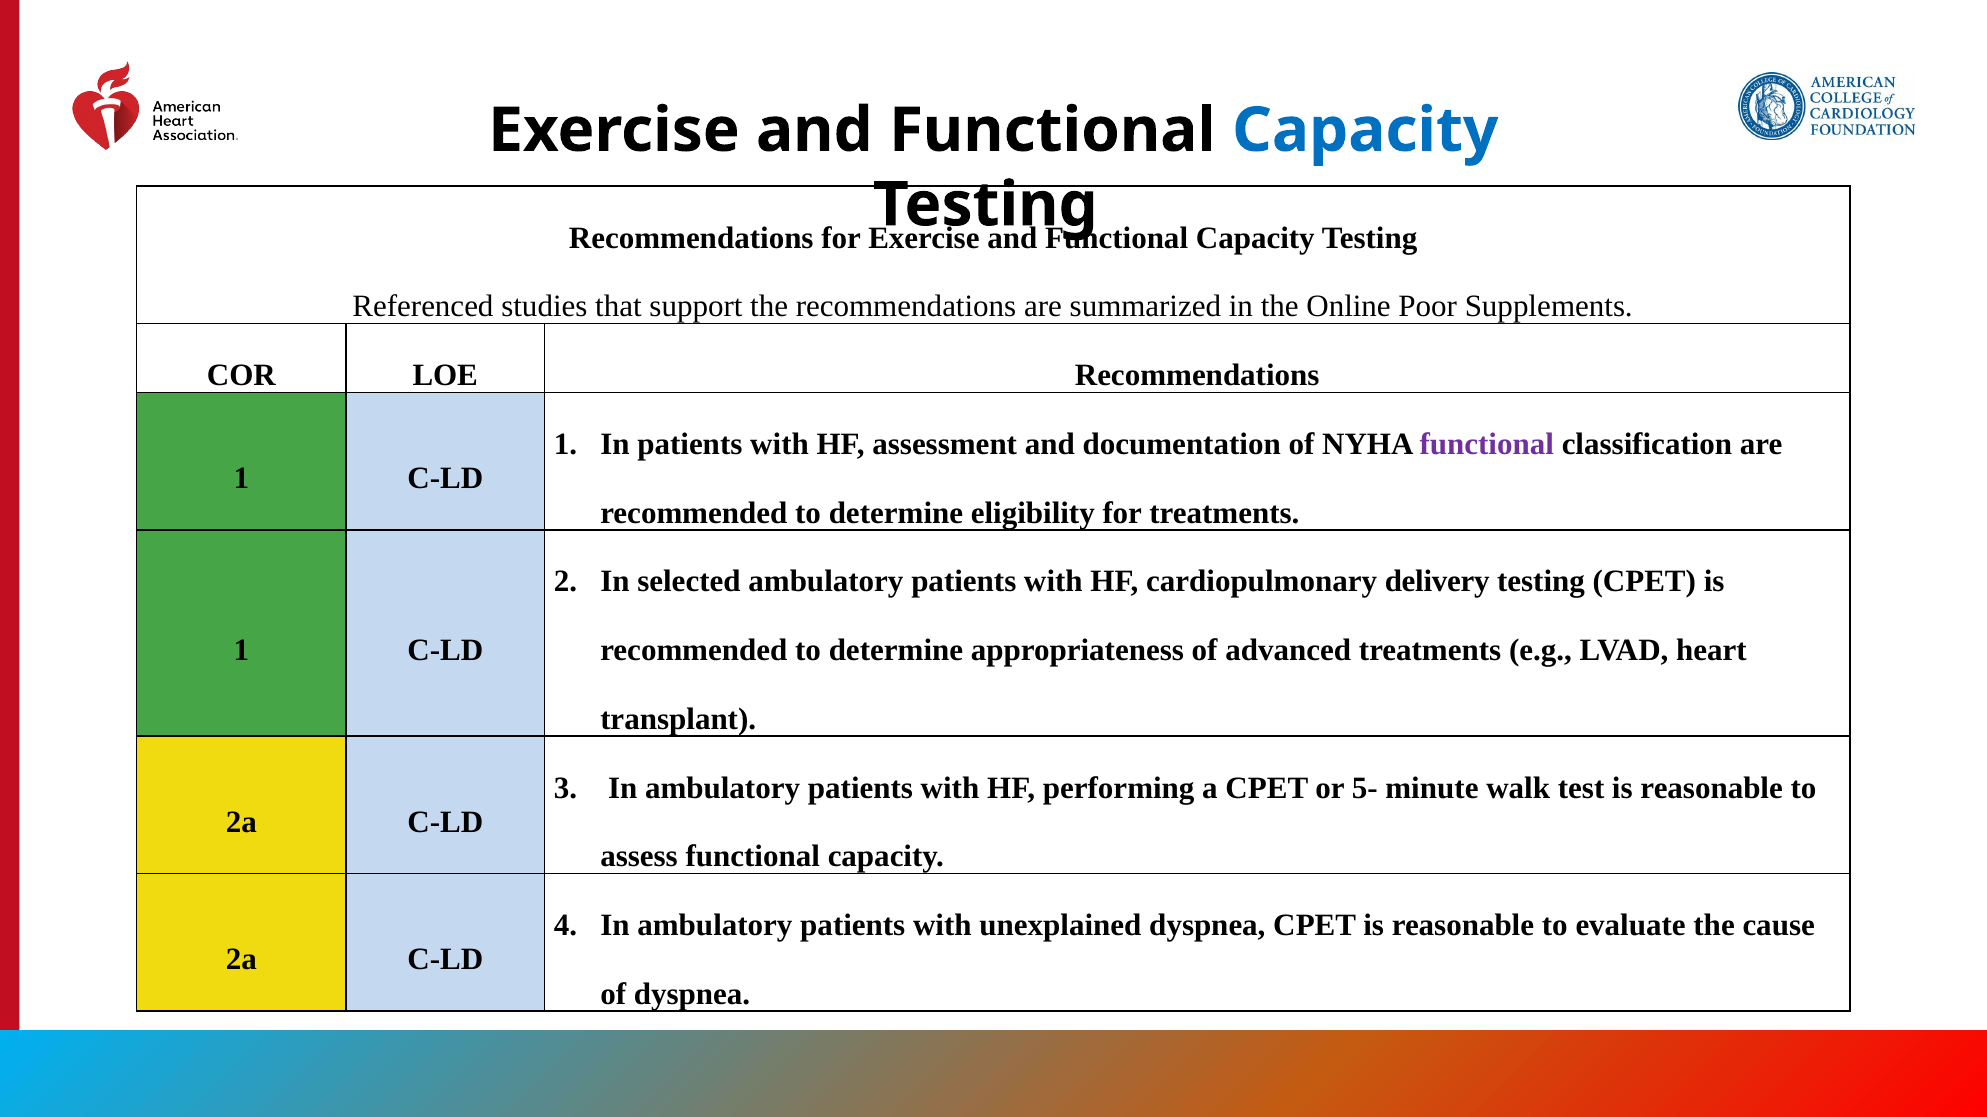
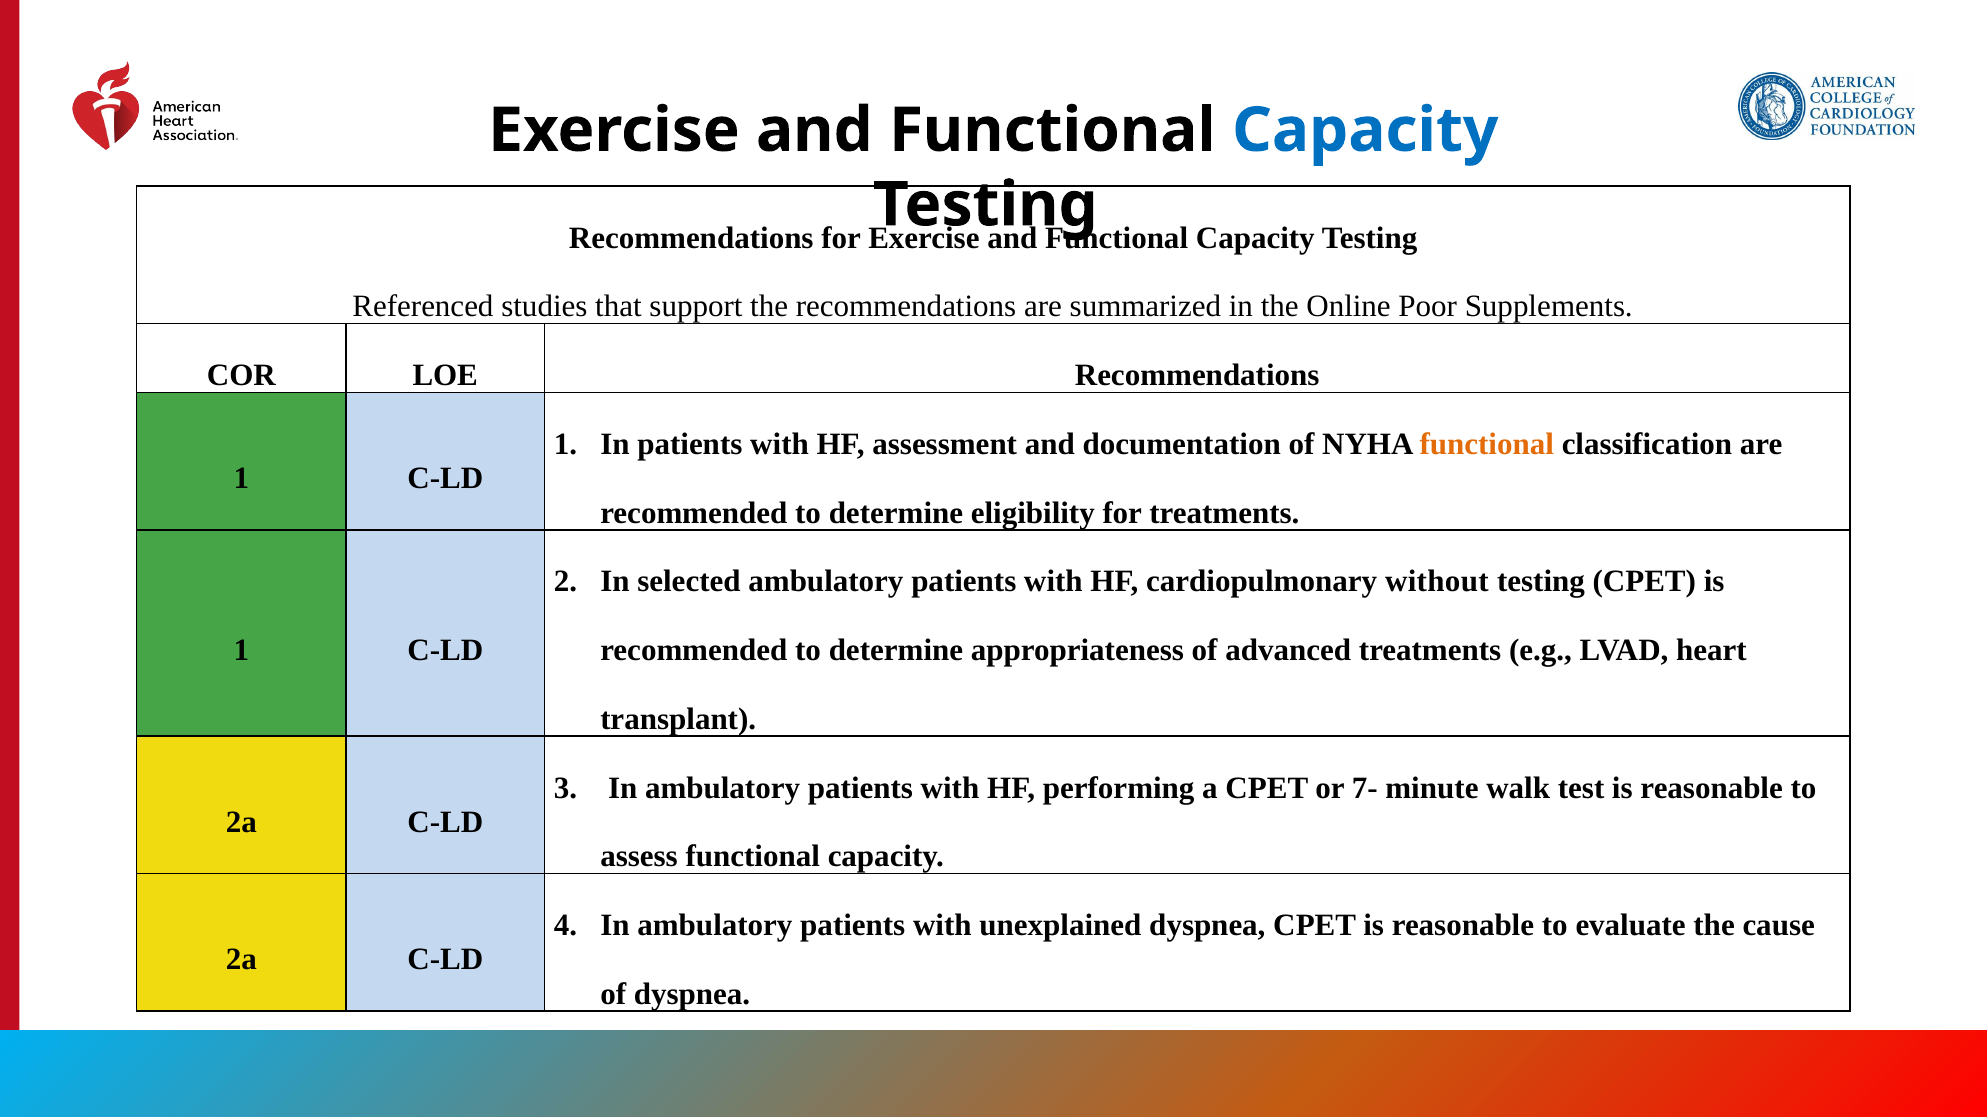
functional colour: purple -> orange (1487, 444)
delivery: delivery -> without (1437, 582)
5-: 5- -> 7- (1365, 788)
